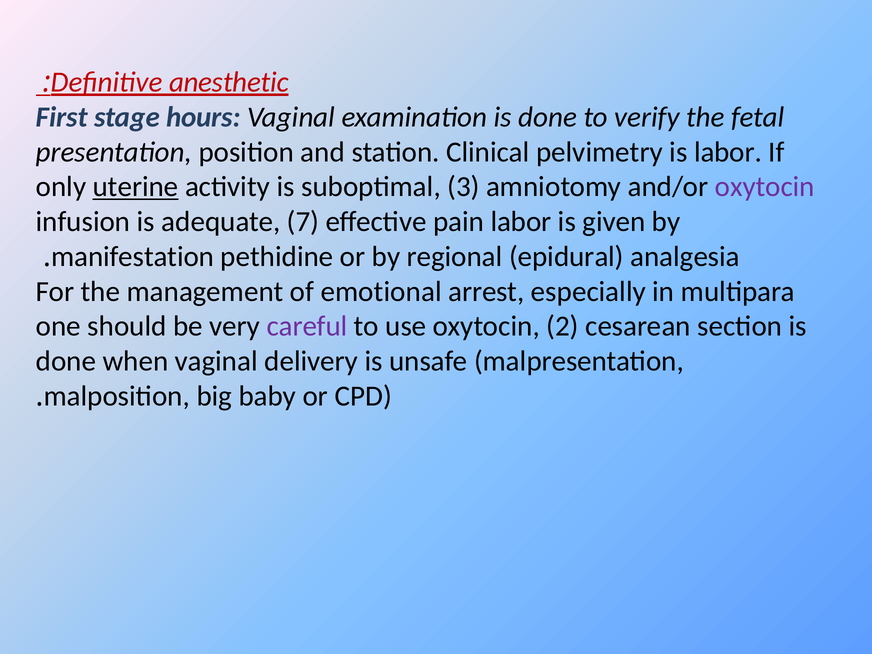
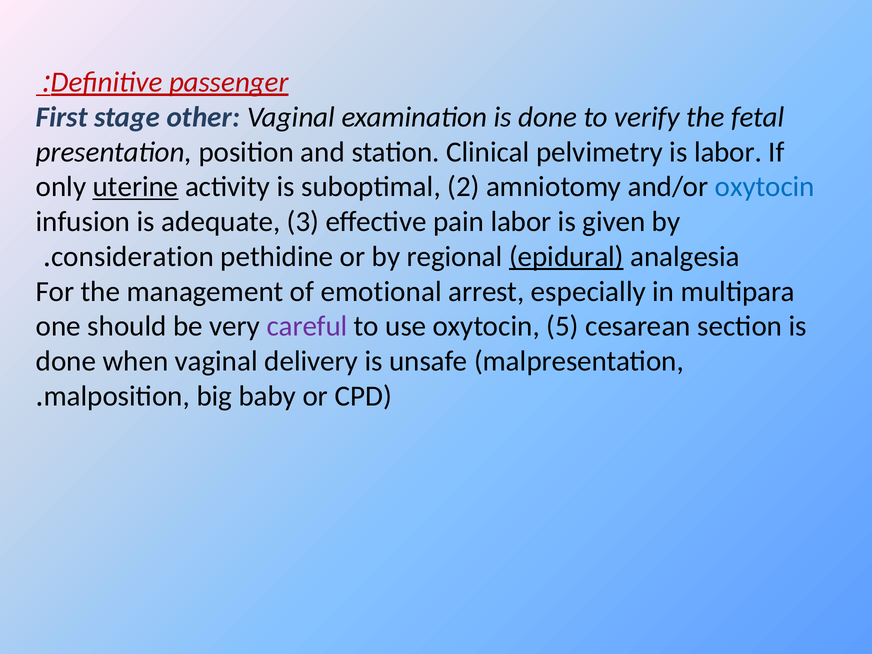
anesthetic: anesthetic -> passenger (229, 82)
hours: hours -> other (203, 117)
3: 3 -> 2 (463, 187)
oxytocin colour: purple -> blue (765, 187)
7: 7 -> 3 (303, 222)
manifestation: manifestation -> consideration (132, 257)
epidural underline: none -> present (566, 257)
2: 2 -> 5 (563, 326)
